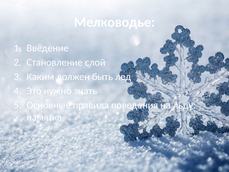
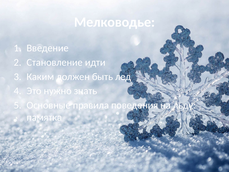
слой: слой -> идти (95, 62)
